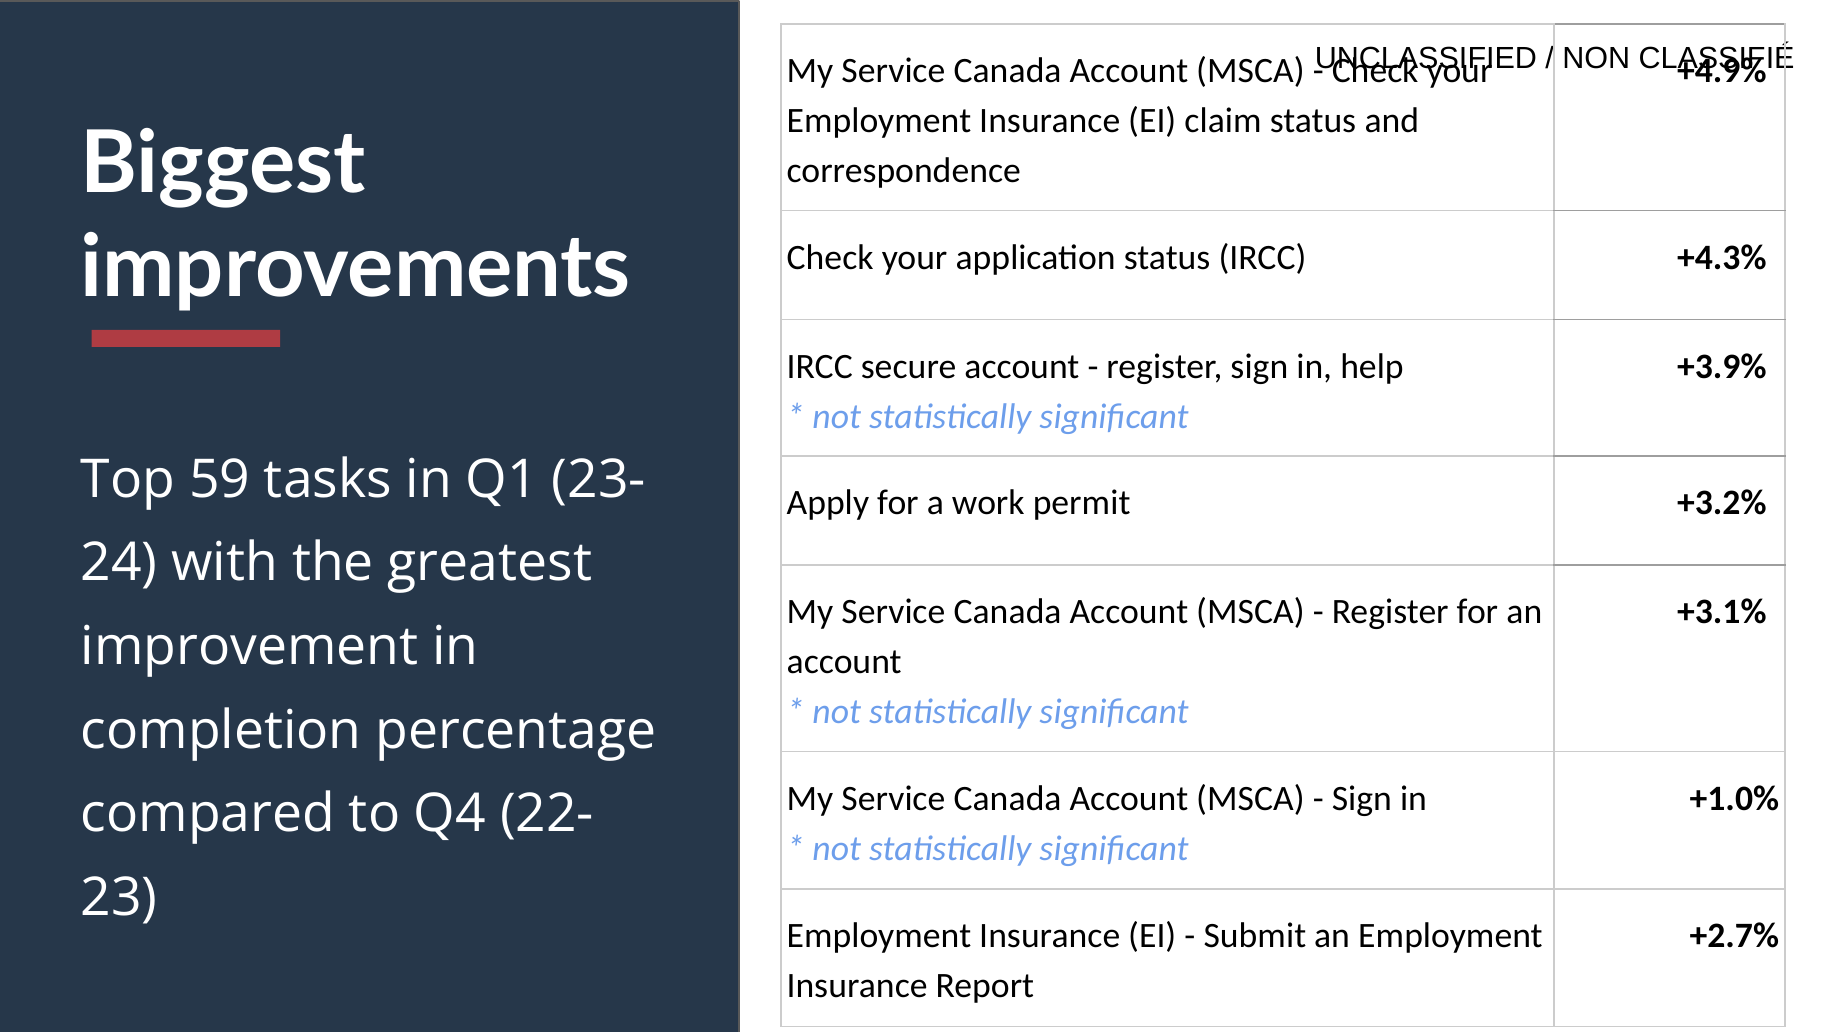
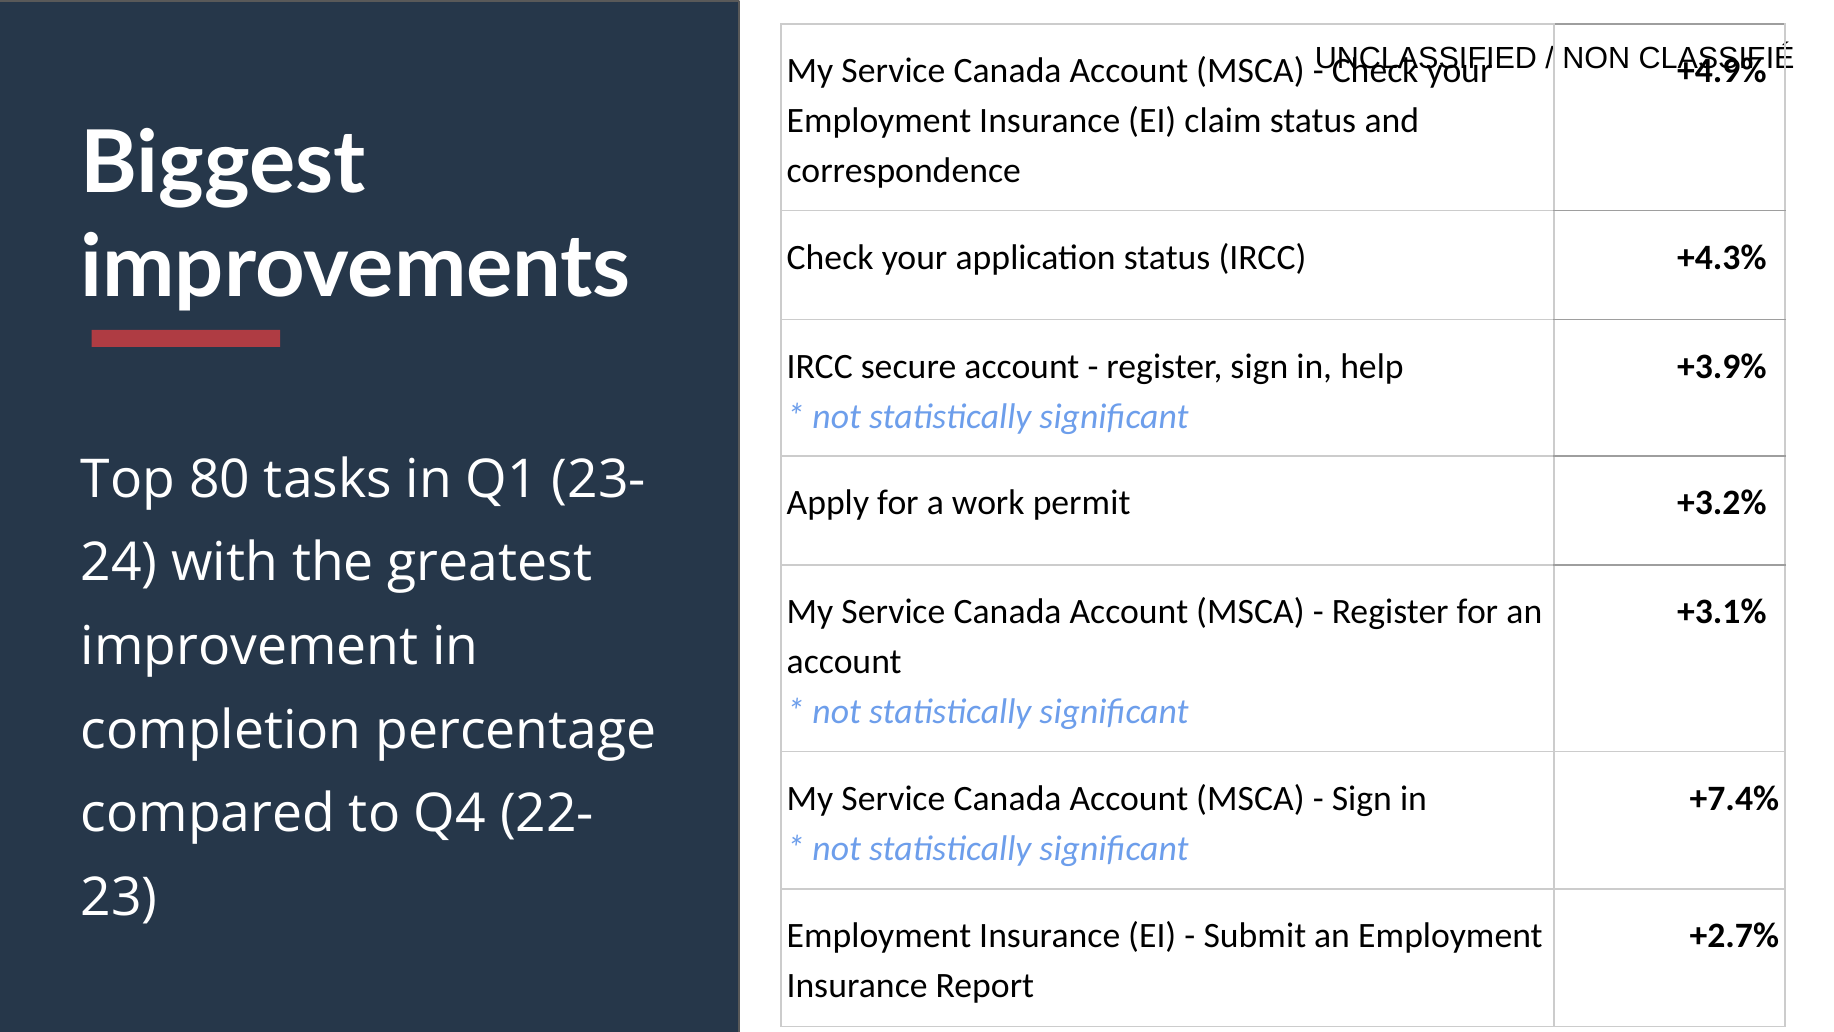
59: 59 -> 80 (220, 479)
+1.0%: +1.0% -> +7.4% (1734, 798)
